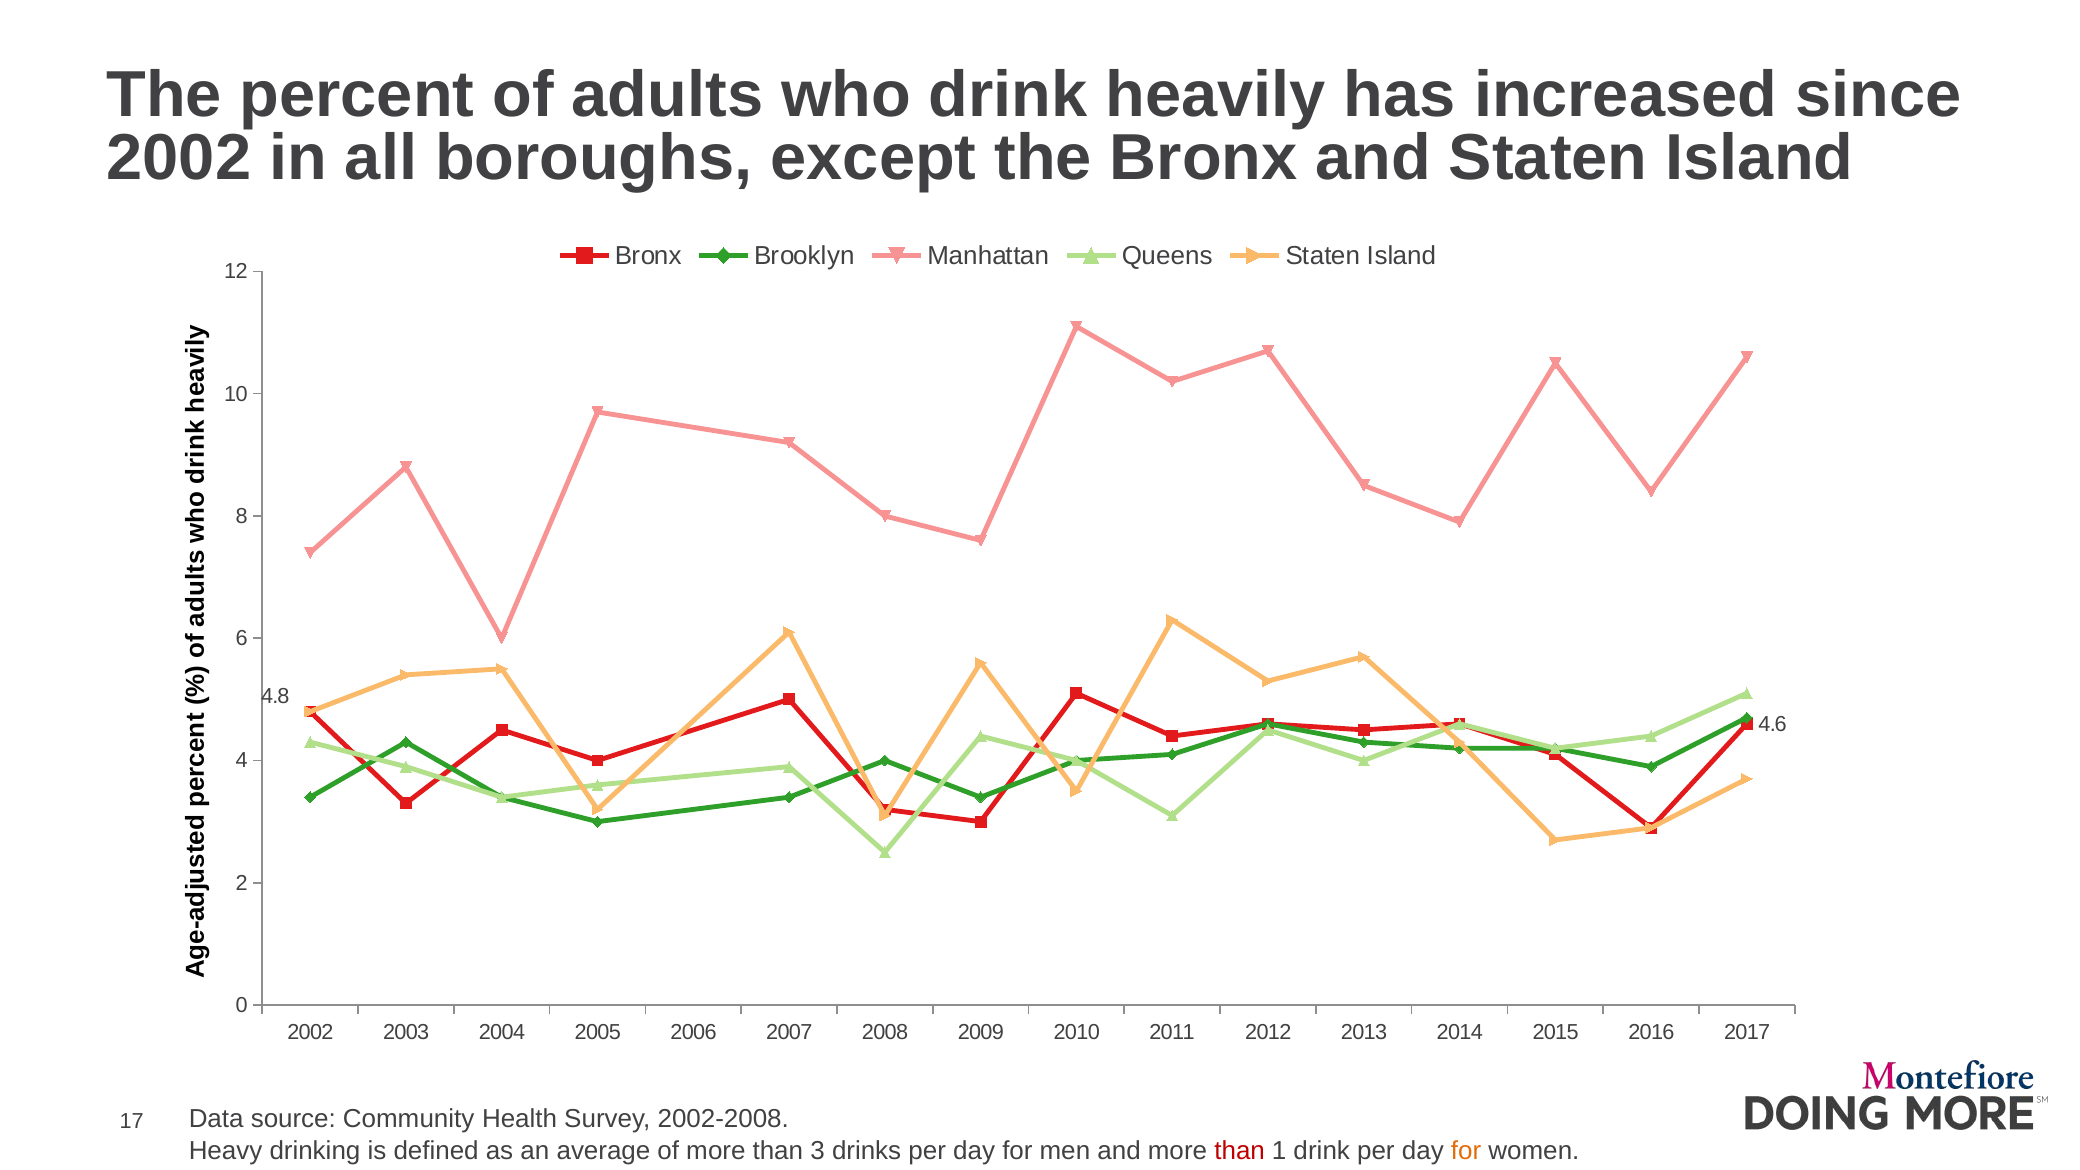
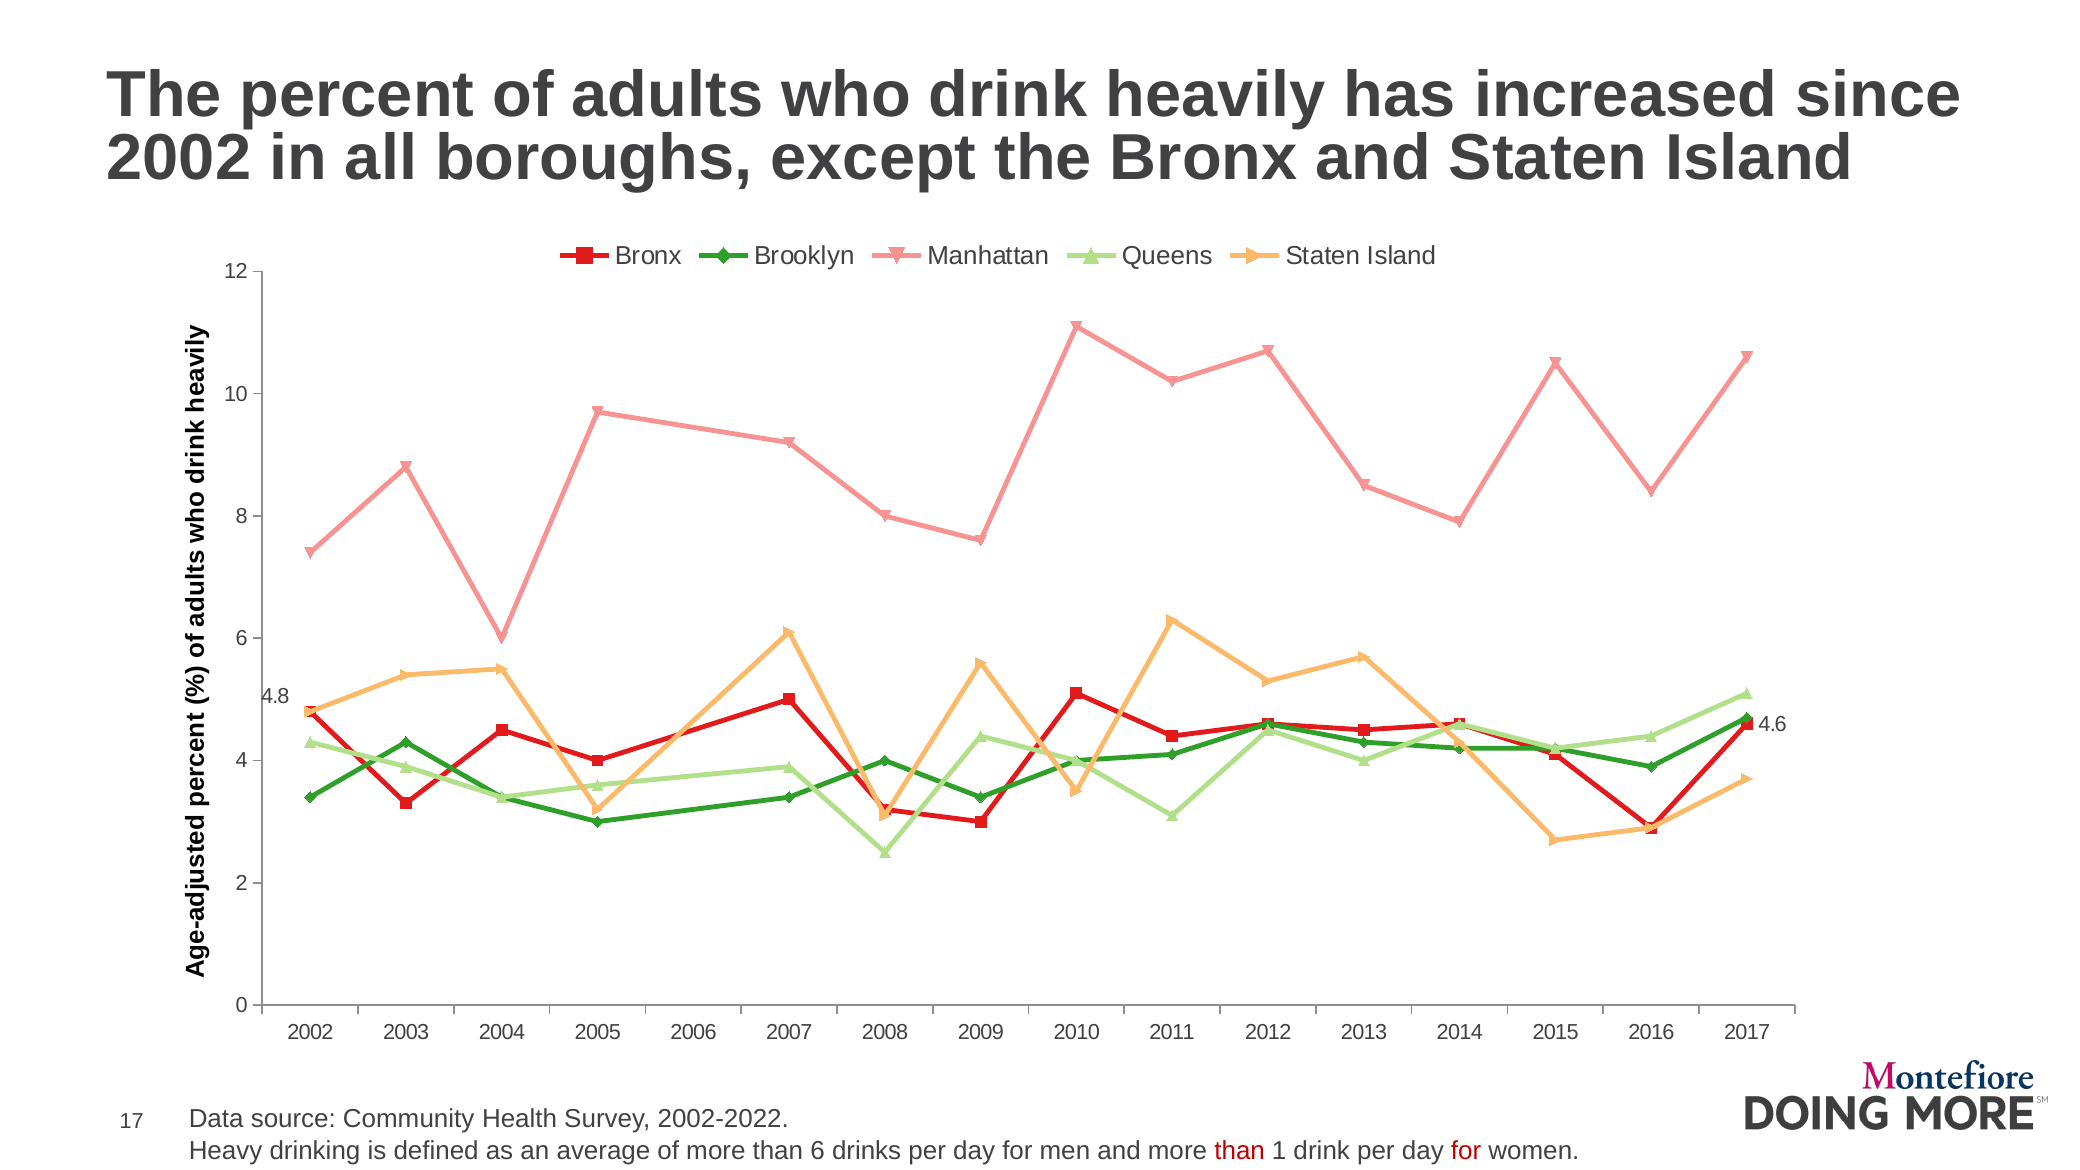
2002-2008: 2002-2008 -> 2002-2022 (723, 1120)
than 3: 3 -> 6 (818, 1151)
for colour: orange -> red (1466, 1151)
